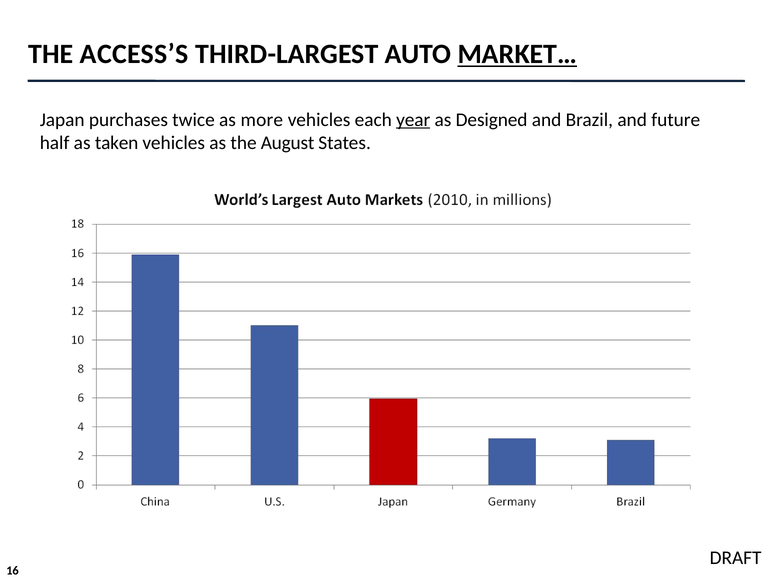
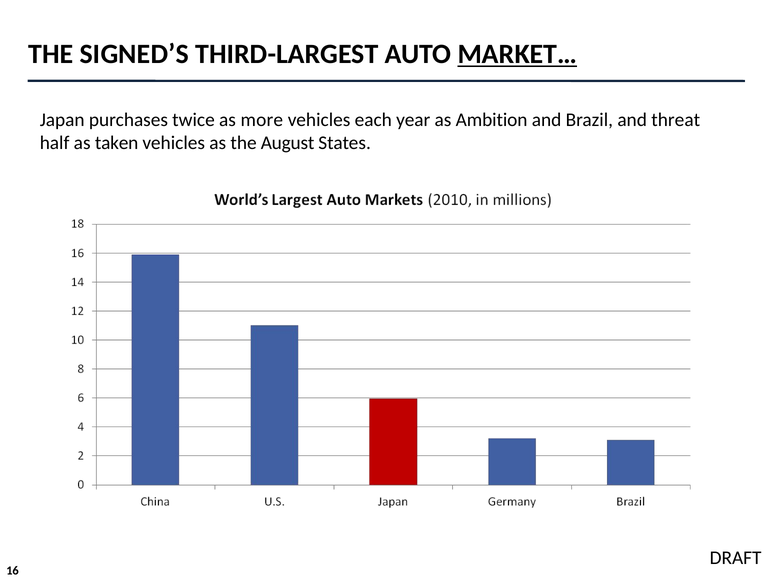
ACCESS’S: ACCESS’S -> SIGNED’S (134, 54)
year underline: present -> none (413, 120)
Designed: Designed -> Ambition (492, 120)
future: future -> threat (676, 120)
